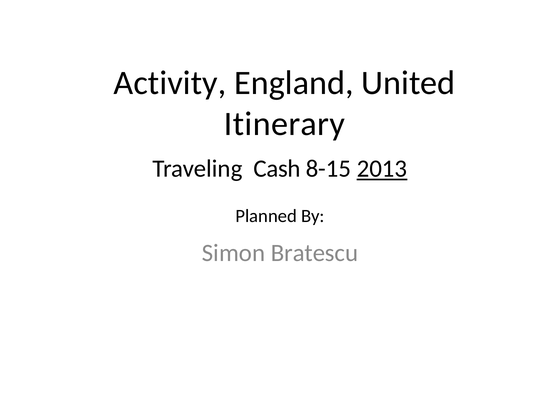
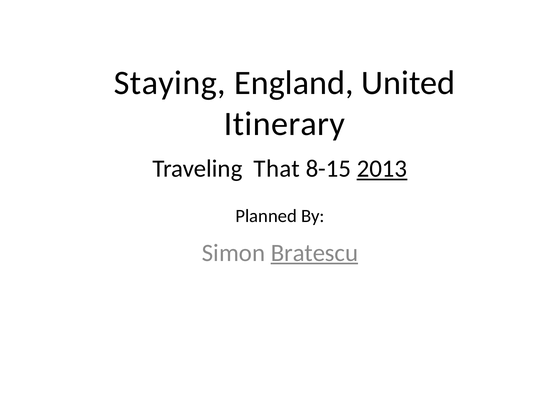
Activity: Activity -> Staying (170, 83)
Cash: Cash -> That (277, 169)
Bratescu underline: none -> present (314, 253)
